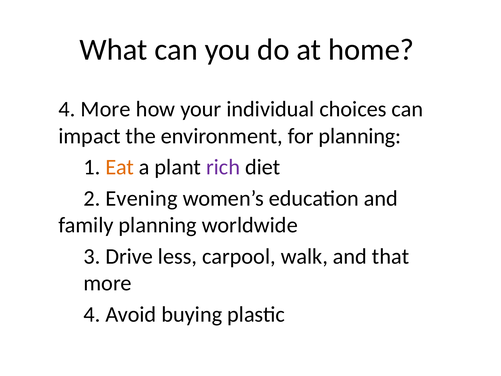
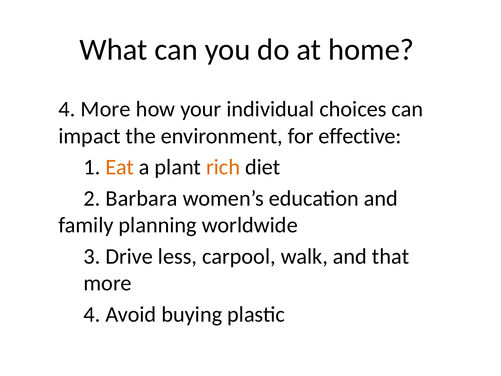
for planning: planning -> effective (360, 136)
rich colour: purple -> orange (223, 167)
Evening: Evening -> Barbara (142, 198)
